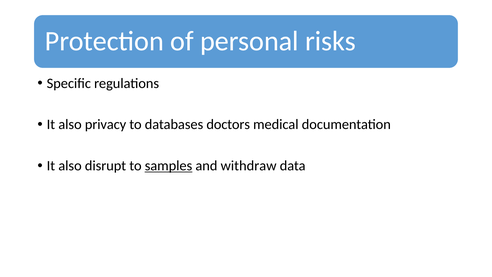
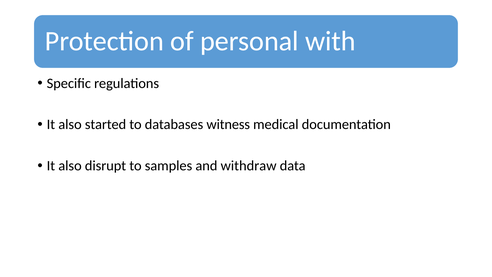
risks: risks -> with (330, 41)
privacy: privacy -> started (106, 124)
doctors: doctors -> witness (228, 124)
samples underline: present -> none (168, 166)
